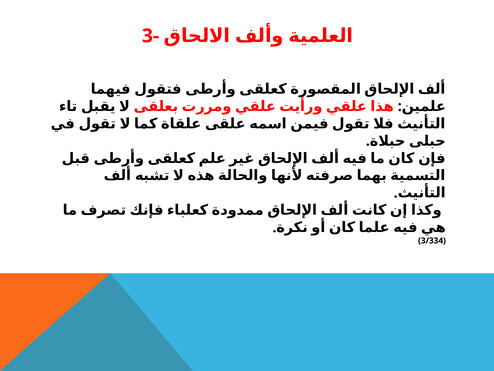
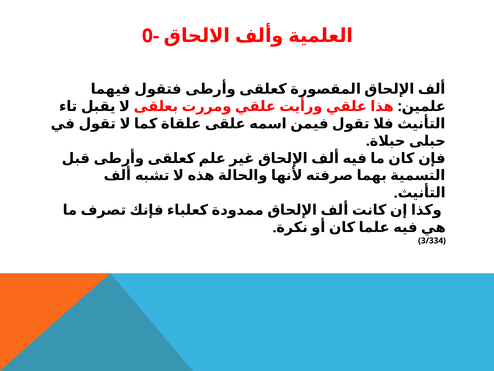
3-: 3- -> 0- (150, 36)
